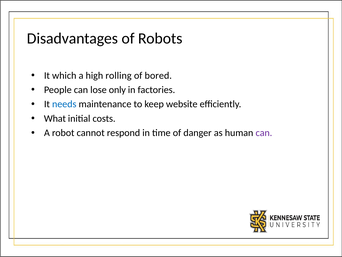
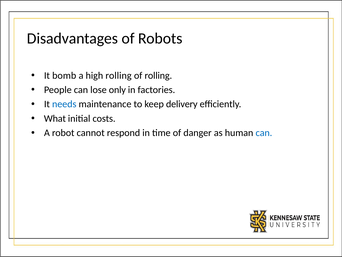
which: which -> bomb (64, 75)
of bored: bored -> rolling (158, 75)
website: website -> delivery (182, 104)
can colour: purple -> blue (264, 133)
